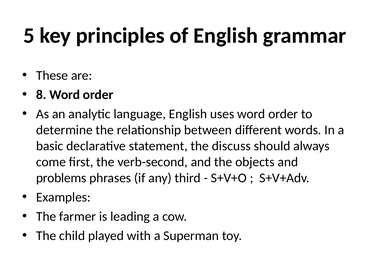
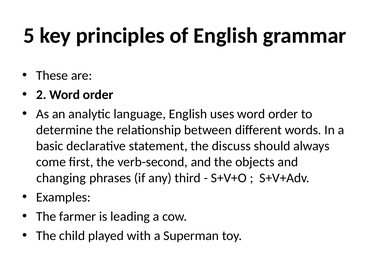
8: 8 -> 2 (41, 95)
problems: problems -> changing (61, 178)
